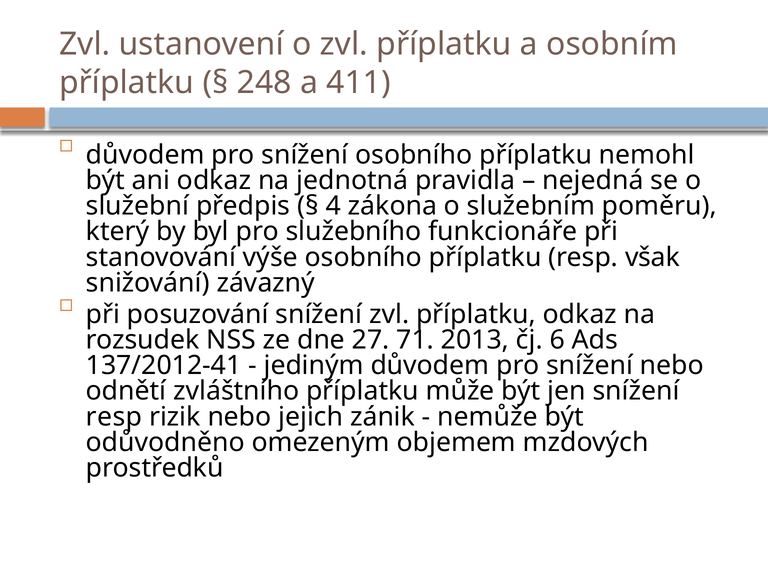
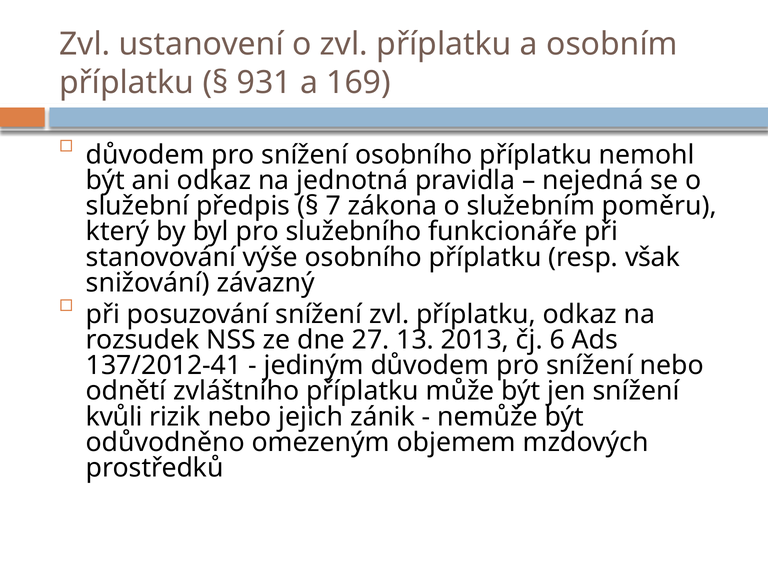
248: 248 -> 931 (264, 83)
411: 411 -> 169 (359, 83)
4: 4 -> 7 (333, 206)
71: 71 -> 13 (415, 340)
resp: resp -> kvůli (114, 417)
